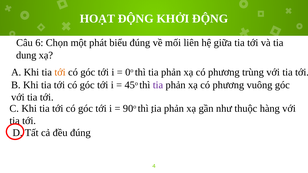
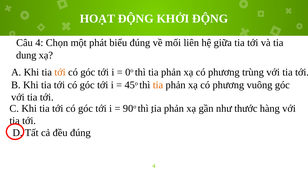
Câu 6: 6 -> 4 (39, 43)
tia colour: purple -> orange (158, 85)
thuộc: thuộc -> thước (246, 109)
